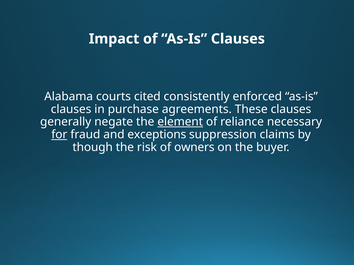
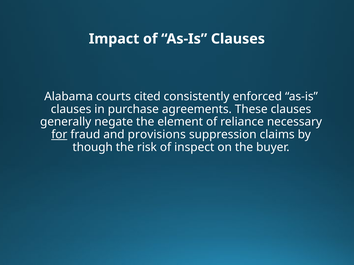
element underline: present -> none (180, 122)
exceptions: exceptions -> provisions (157, 135)
owners: owners -> inspect (194, 148)
